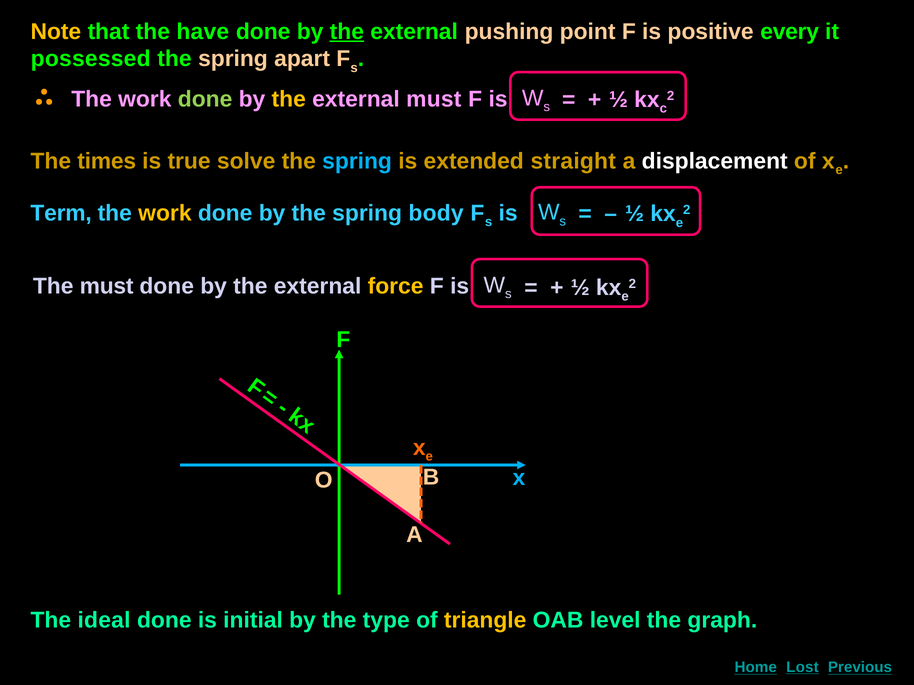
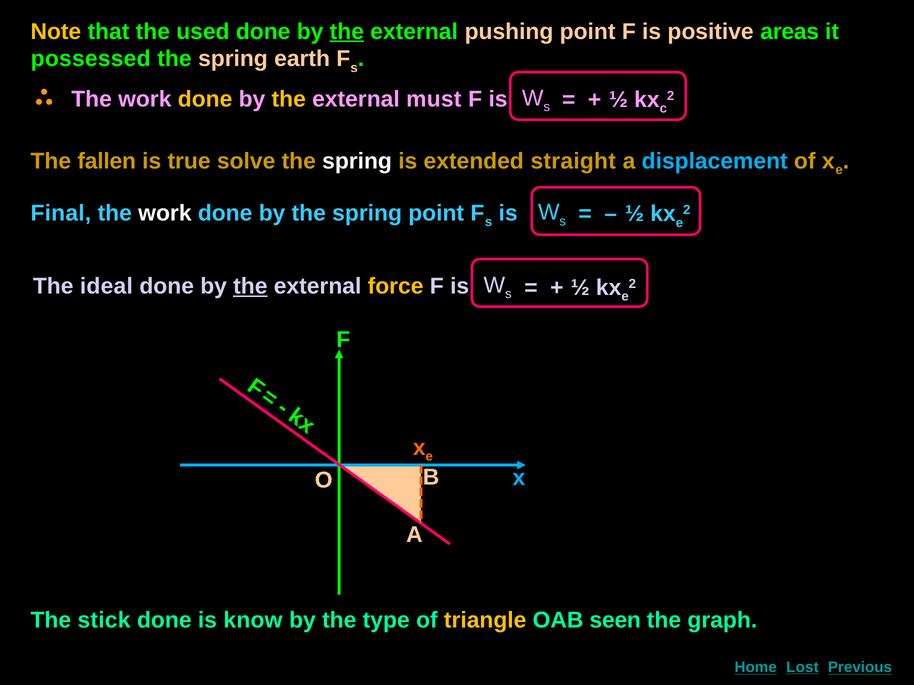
have: have -> used (203, 32)
every: every -> areas (790, 32)
apart: apart -> earth (302, 59)
done colour: light green -> yellow (205, 99)
times: times -> fallen (107, 161)
spring colour: light blue -> white (357, 161)
displacement colour: white -> light blue (715, 161)
Term: Term -> Final (61, 213)
work colour: yellow -> white (165, 213)
spring body: body -> point (436, 213)
The must: must -> ideal (106, 287)
the underline: none -> present (250, 287)
ideal: ideal -> stick (104, 621)
initial: initial -> know (253, 621)
level: level -> seen (615, 621)
